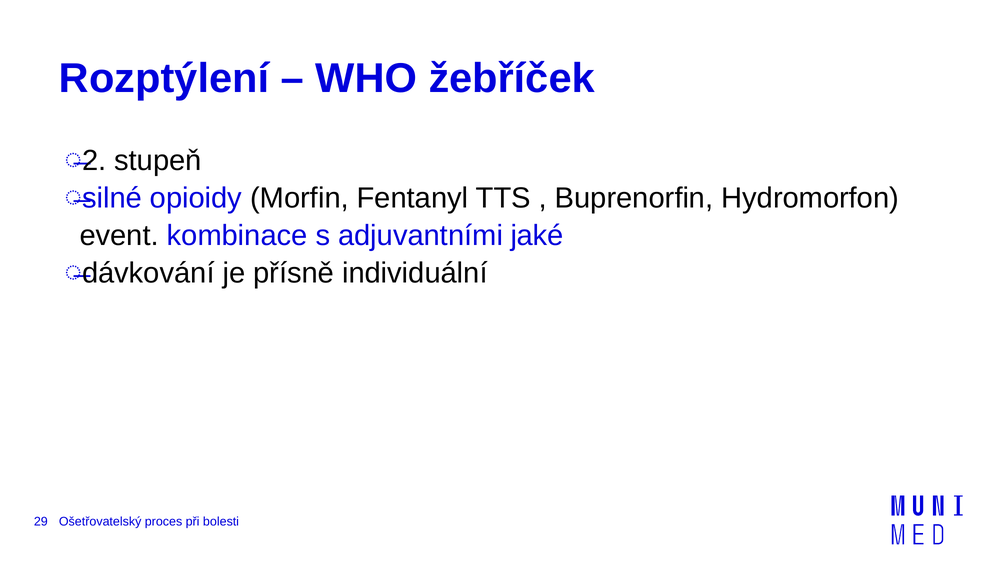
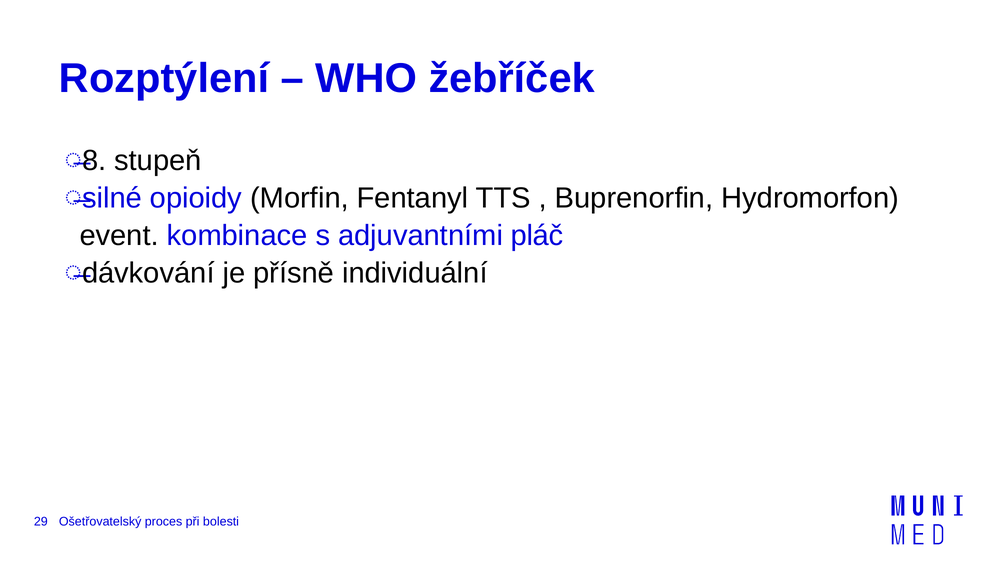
2: 2 -> 8 (94, 161)
jaké: jaké -> pláč (537, 236)
